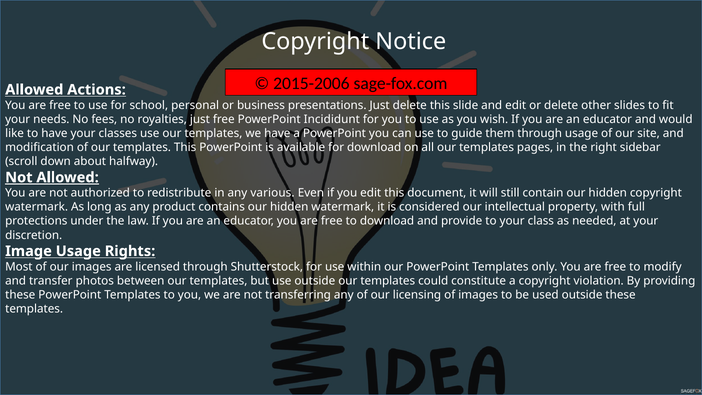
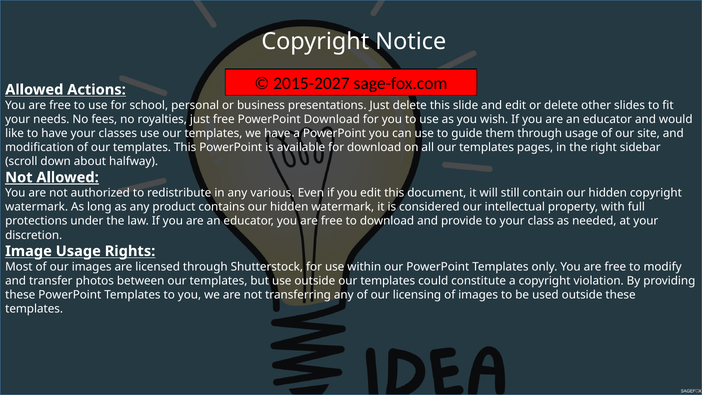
2015-2006: 2015-2006 -> 2015-2027 (311, 83)
PowerPoint Incididunt: Incididunt -> Download (332, 119)
